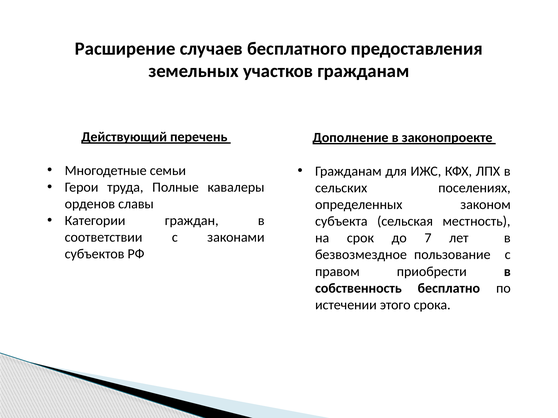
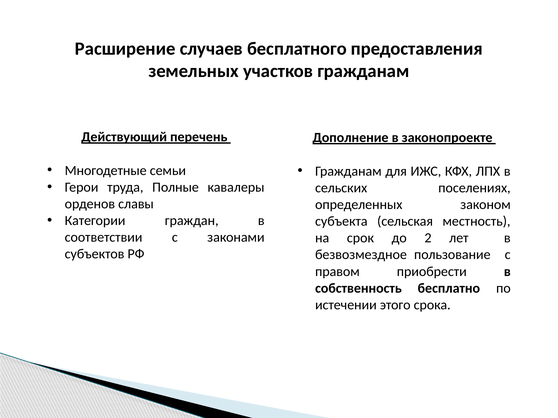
7: 7 -> 2 (428, 238)
